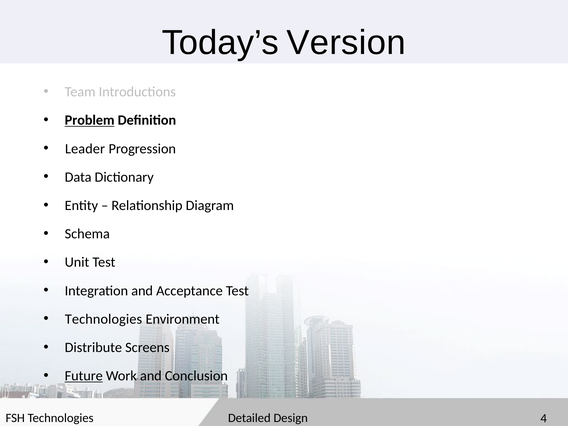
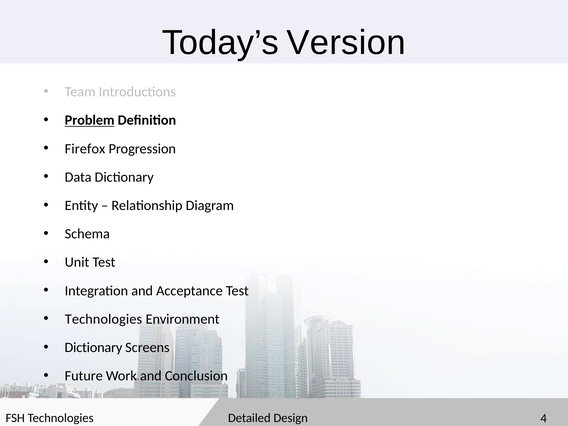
Leader: Leader -> Firefox (85, 149)
Distribute: Distribute -> Dictionary (93, 347)
Future underline: present -> none (84, 376)
